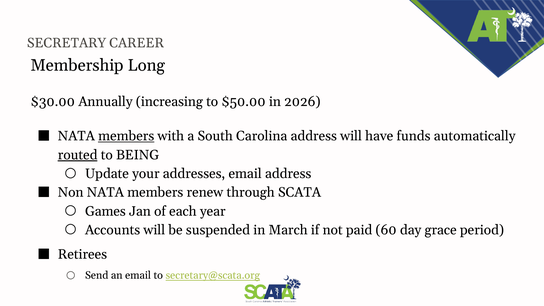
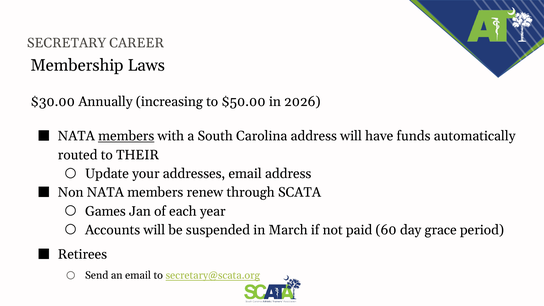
Long: Long -> Laws (146, 65)
routed underline: present -> none (78, 155)
BEING: BEING -> THEIR (138, 155)
